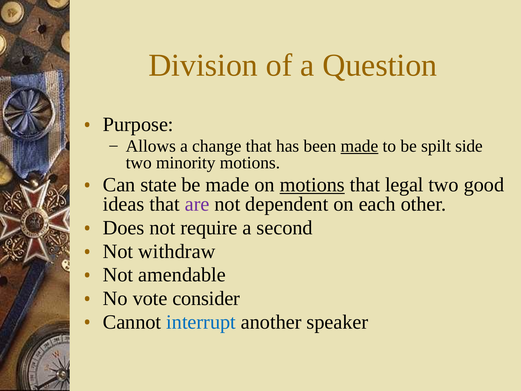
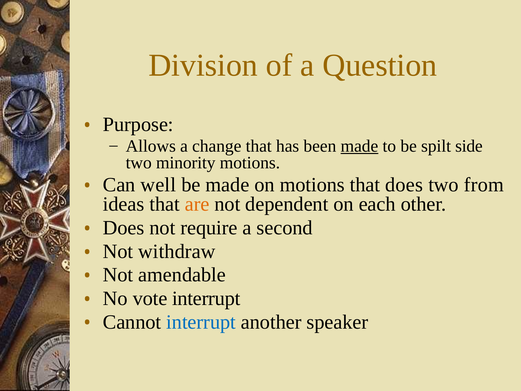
state: state -> well (158, 185)
motions underline: present -> none (312, 185)
that legal: legal -> does (404, 185)
good: good -> from (484, 185)
are colour: purple -> orange (197, 204)
vote consider: consider -> interrupt (206, 298)
